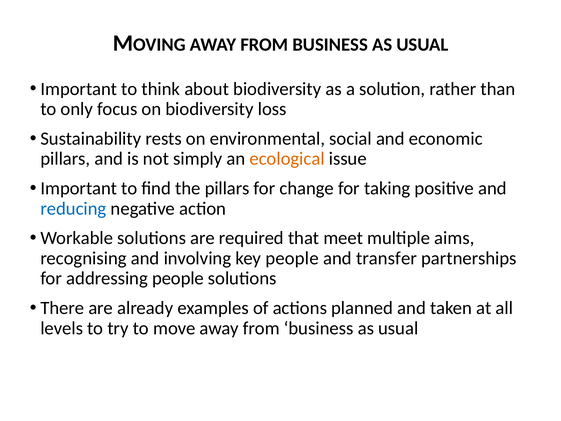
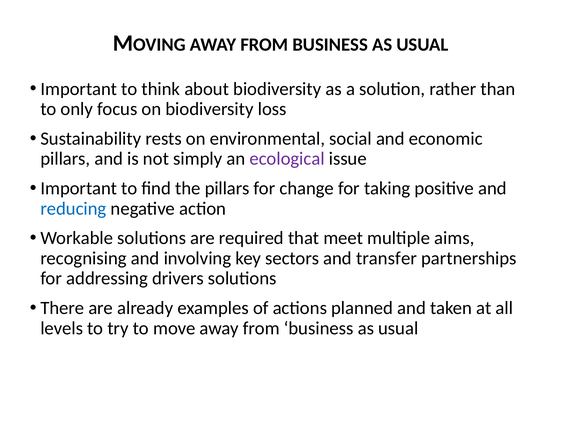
ecological colour: orange -> purple (287, 159)
key people: people -> sectors (292, 258)
addressing people: people -> drivers (178, 278)
